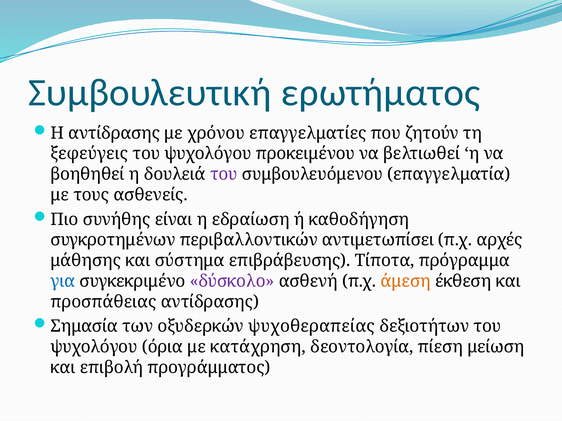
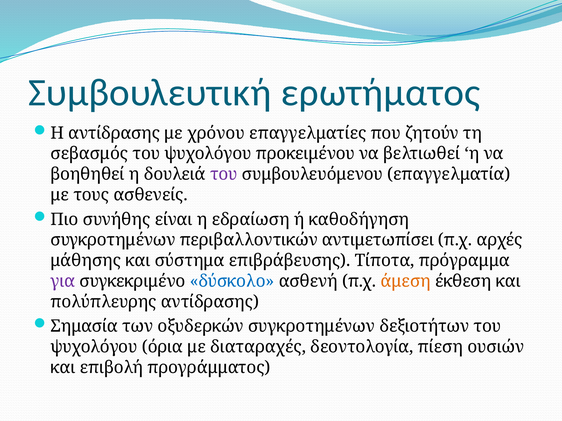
ξεφεύγεις: ξεφεύγεις -> σεβασμός (89, 154)
για colour: blue -> purple (63, 281)
δύσκολο colour: purple -> blue (232, 281)
προσπάθειας: προσπάθειας -> πολύπλευρης (104, 302)
οξυδερκών ψυχοθεραπείας: ψυχοθεραπείας -> συγκροτημένων (312, 327)
κατάχρηση: κατάχρηση -> διαταραχές (258, 347)
μείωση: μείωση -> ουσιών (496, 347)
